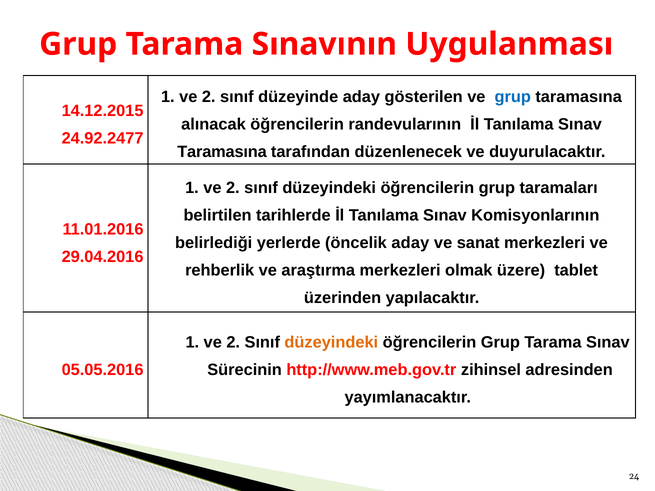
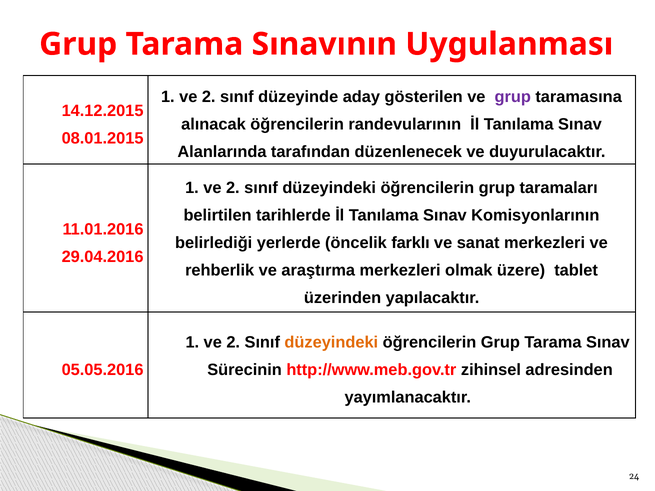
grup colour: blue -> purple (513, 97)
24.92.2477: 24.92.2477 -> 08.01.2015 (103, 138)
Taramasına: Taramasına -> Alanlarında (222, 152)
öncelik aday: aday -> farklı (411, 243)
